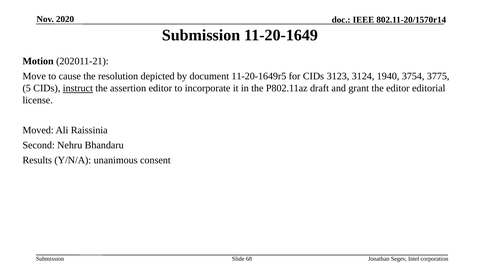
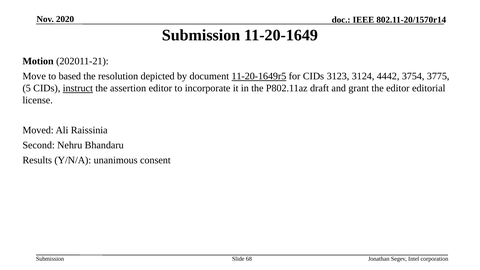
cause: cause -> based (70, 76)
11-20-1649r5 underline: none -> present (259, 76)
1940: 1940 -> 4442 (388, 76)
